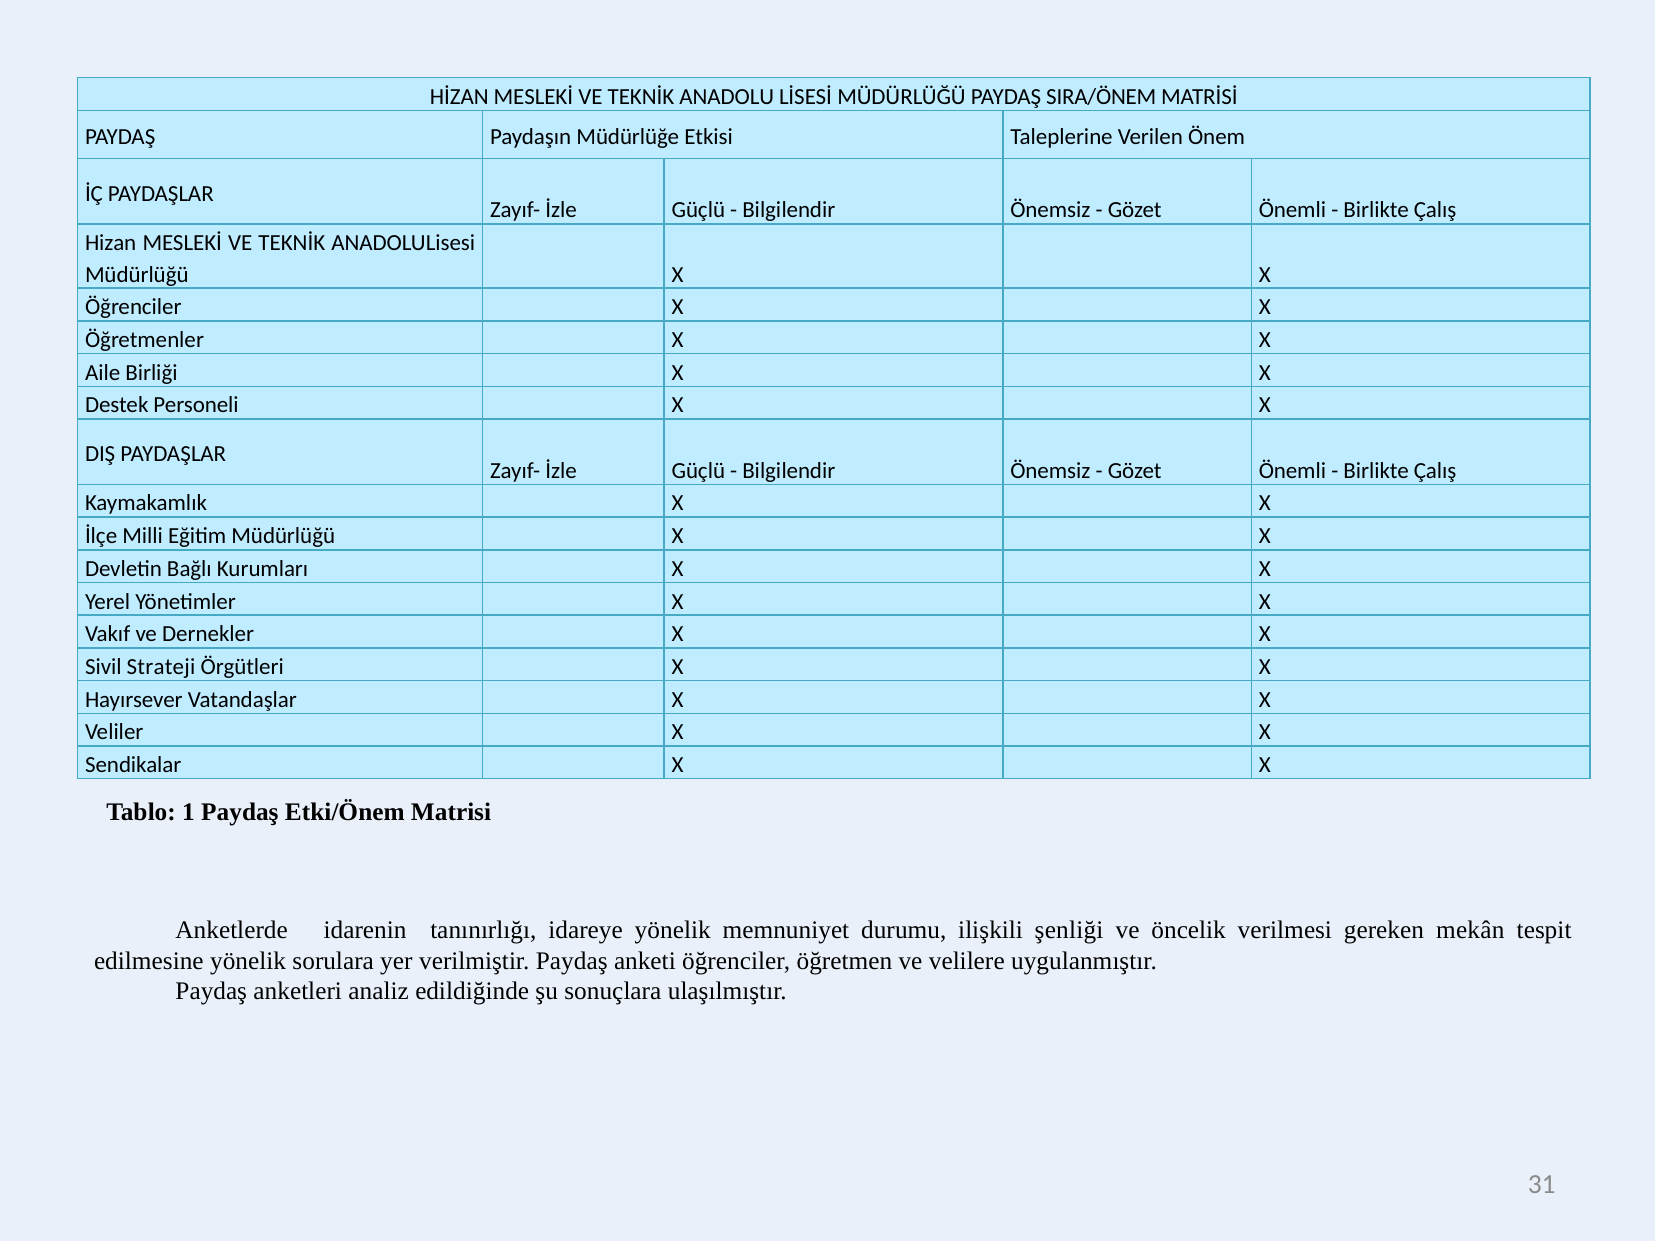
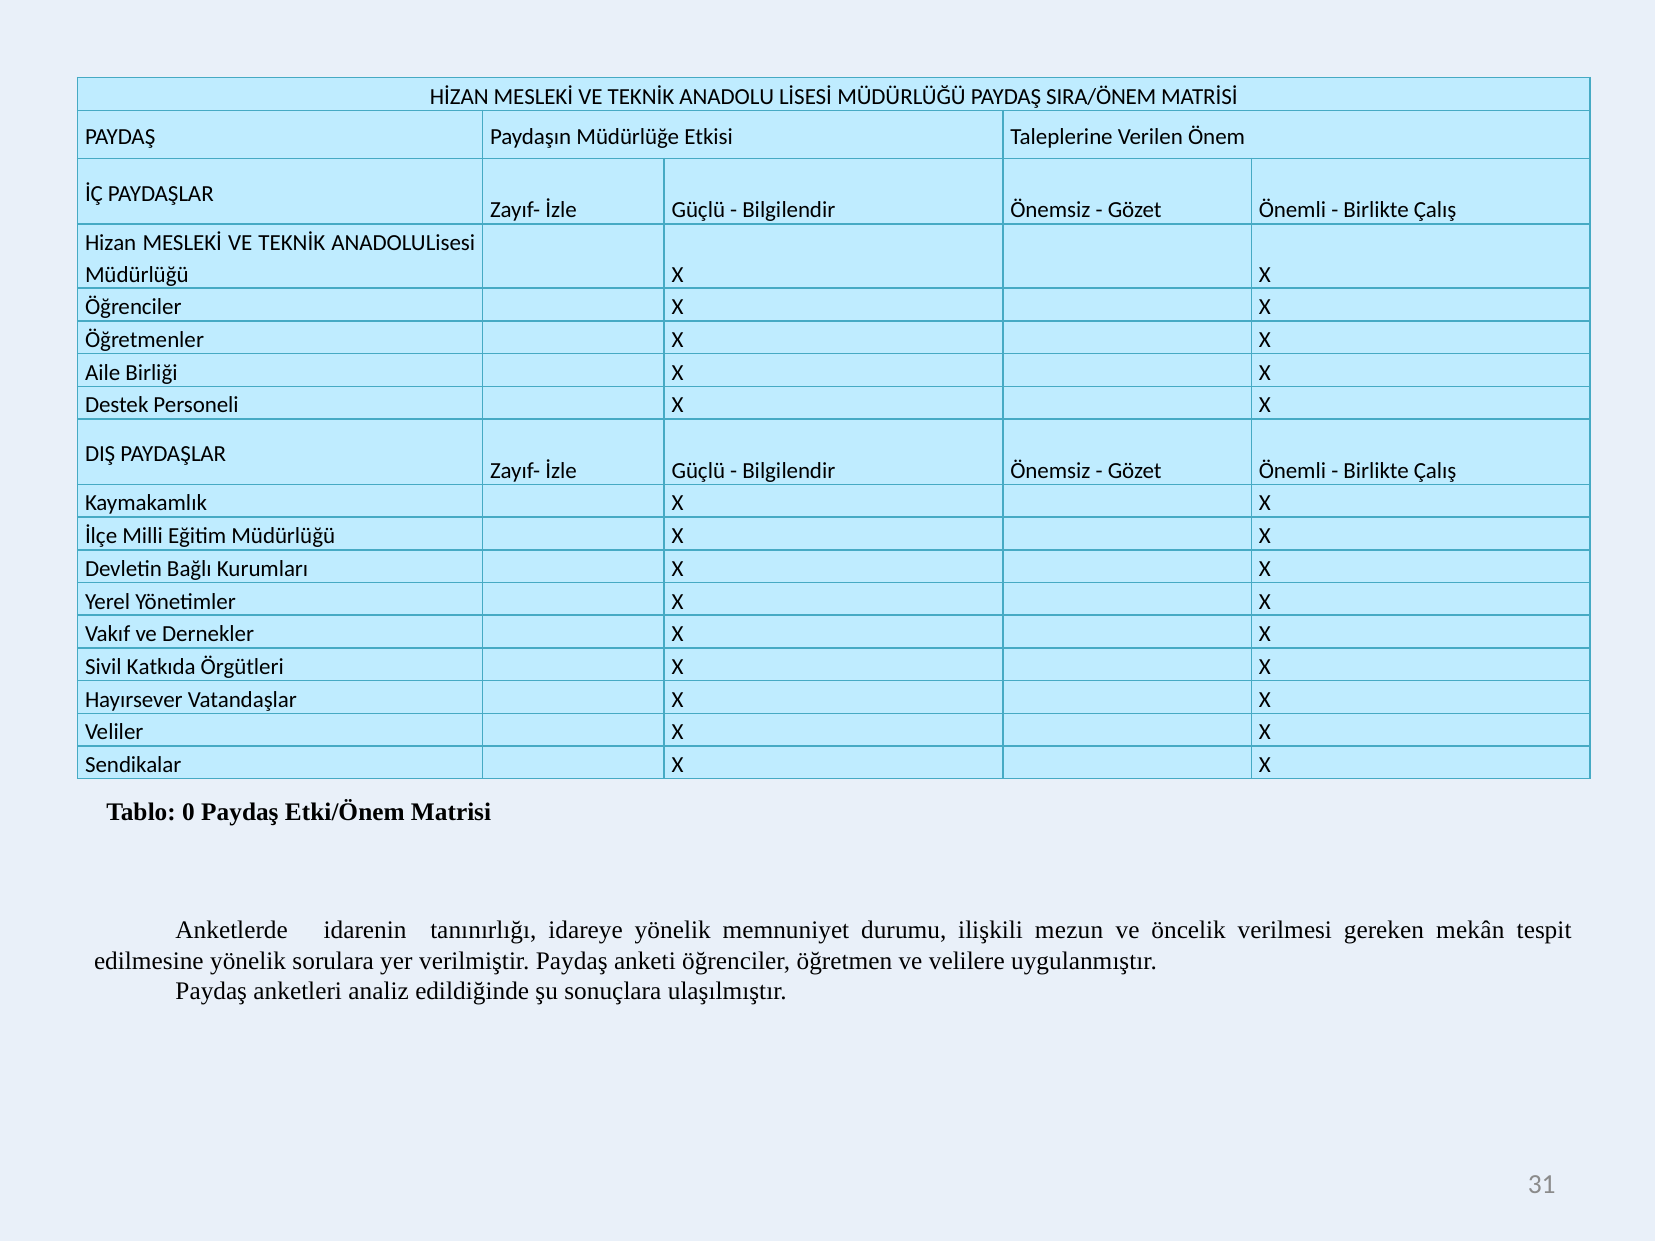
Strateji: Strateji -> Katkıda (161, 667)
1: 1 -> 0 (189, 812)
şenliği: şenliği -> mezun (1069, 931)
